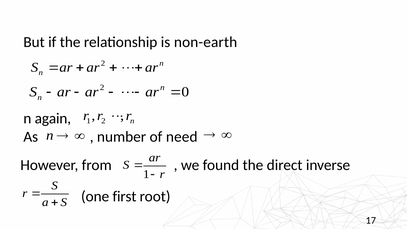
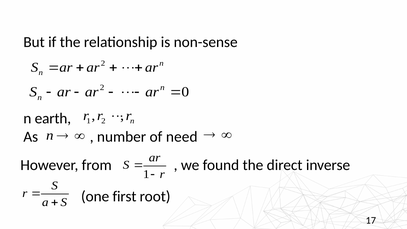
non-earth: non-earth -> non-sense (206, 42)
again: again -> earth (53, 119)
